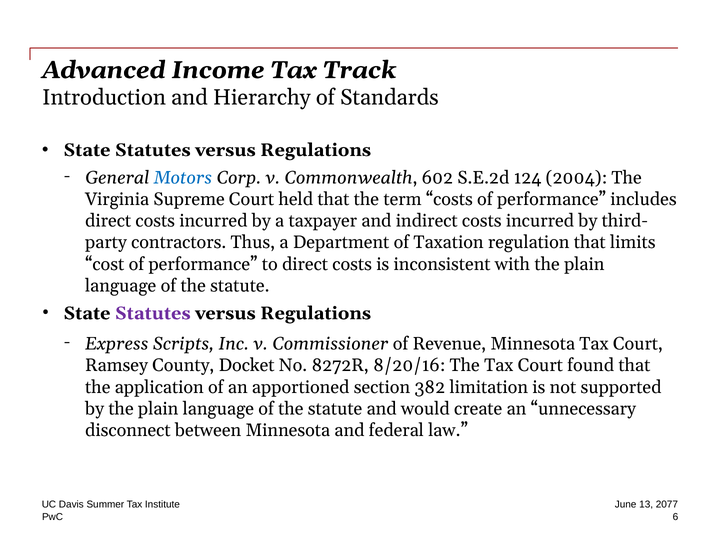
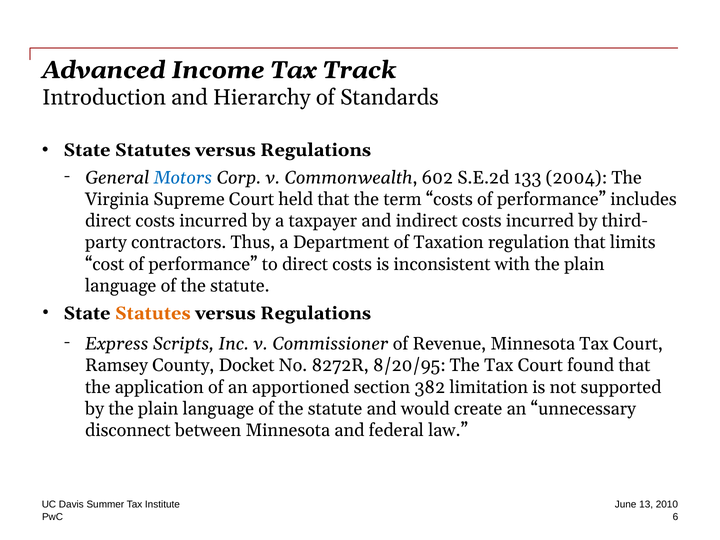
124: 124 -> 133 (527, 178)
Statutes colour: purple -> orange (153, 313)
8/20/16: 8/20/16 -> 8/20/95 (409, 365)
2077: 2077 -> 2010 (667, 505)
